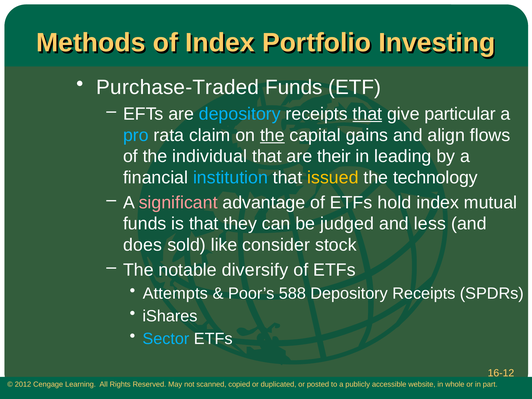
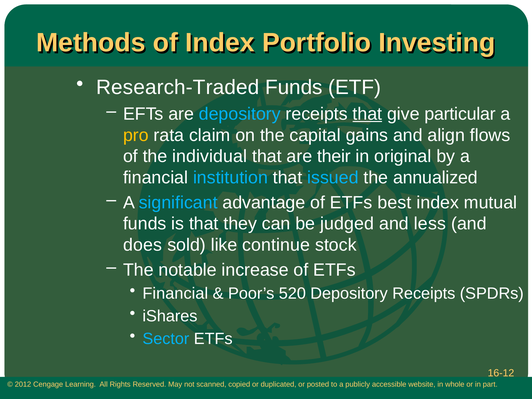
Purchase-Traded: Purchase-Traded -> Research-Traded (178, 87)
pro colour: light blue -> yellow (136, 135)
the underline: present -> none (272, 135)
leading: leading -> original (403, 156)
issued colour: yellow -> light blue (333, 178)
technology: technology -> annualized (435, 178)
significant colour: pink -> light blue (178, 203)
hold: hold -> best (394, 203)
consider: consider -> continue (276, 245)
diversify: diversify -> increase (255, 270)
Attempts: Attempts -> Financial (175, 293)
588: 588 -> 520 (292, 293)
